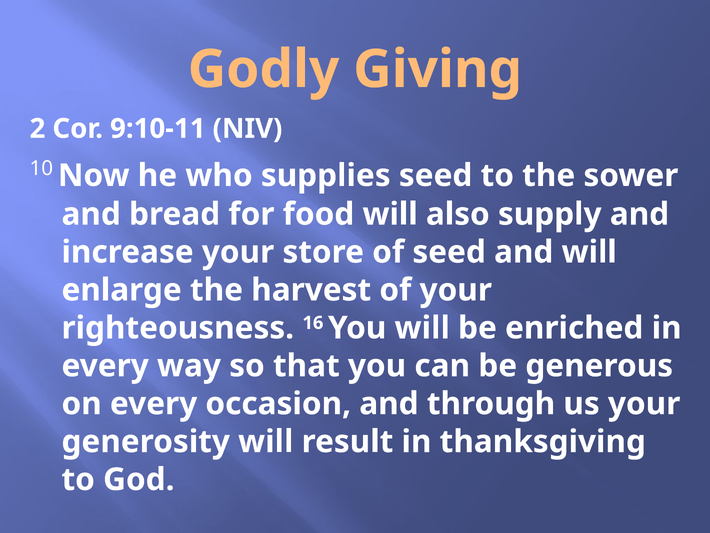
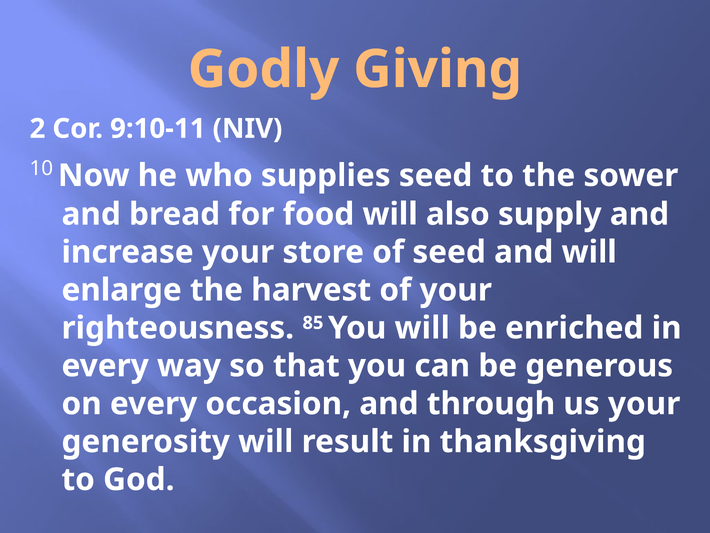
16: 16 -> 85 (313, 323)
